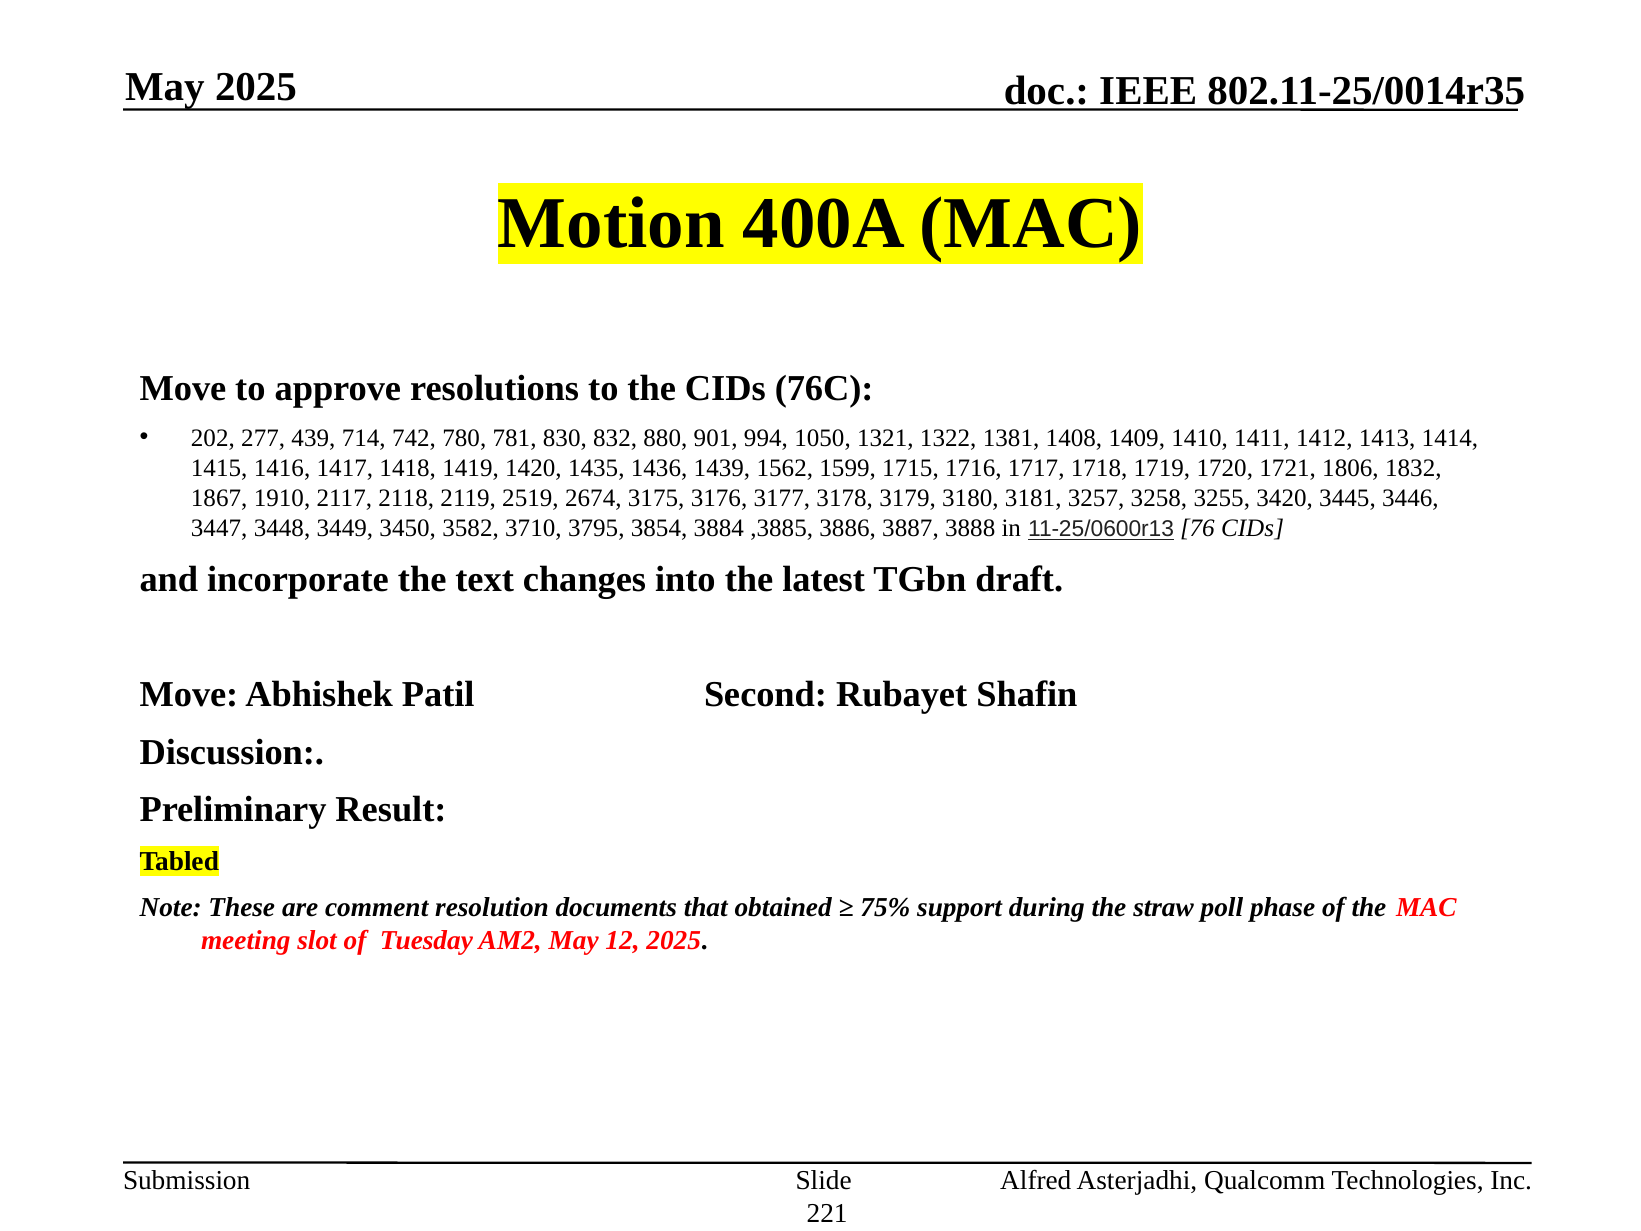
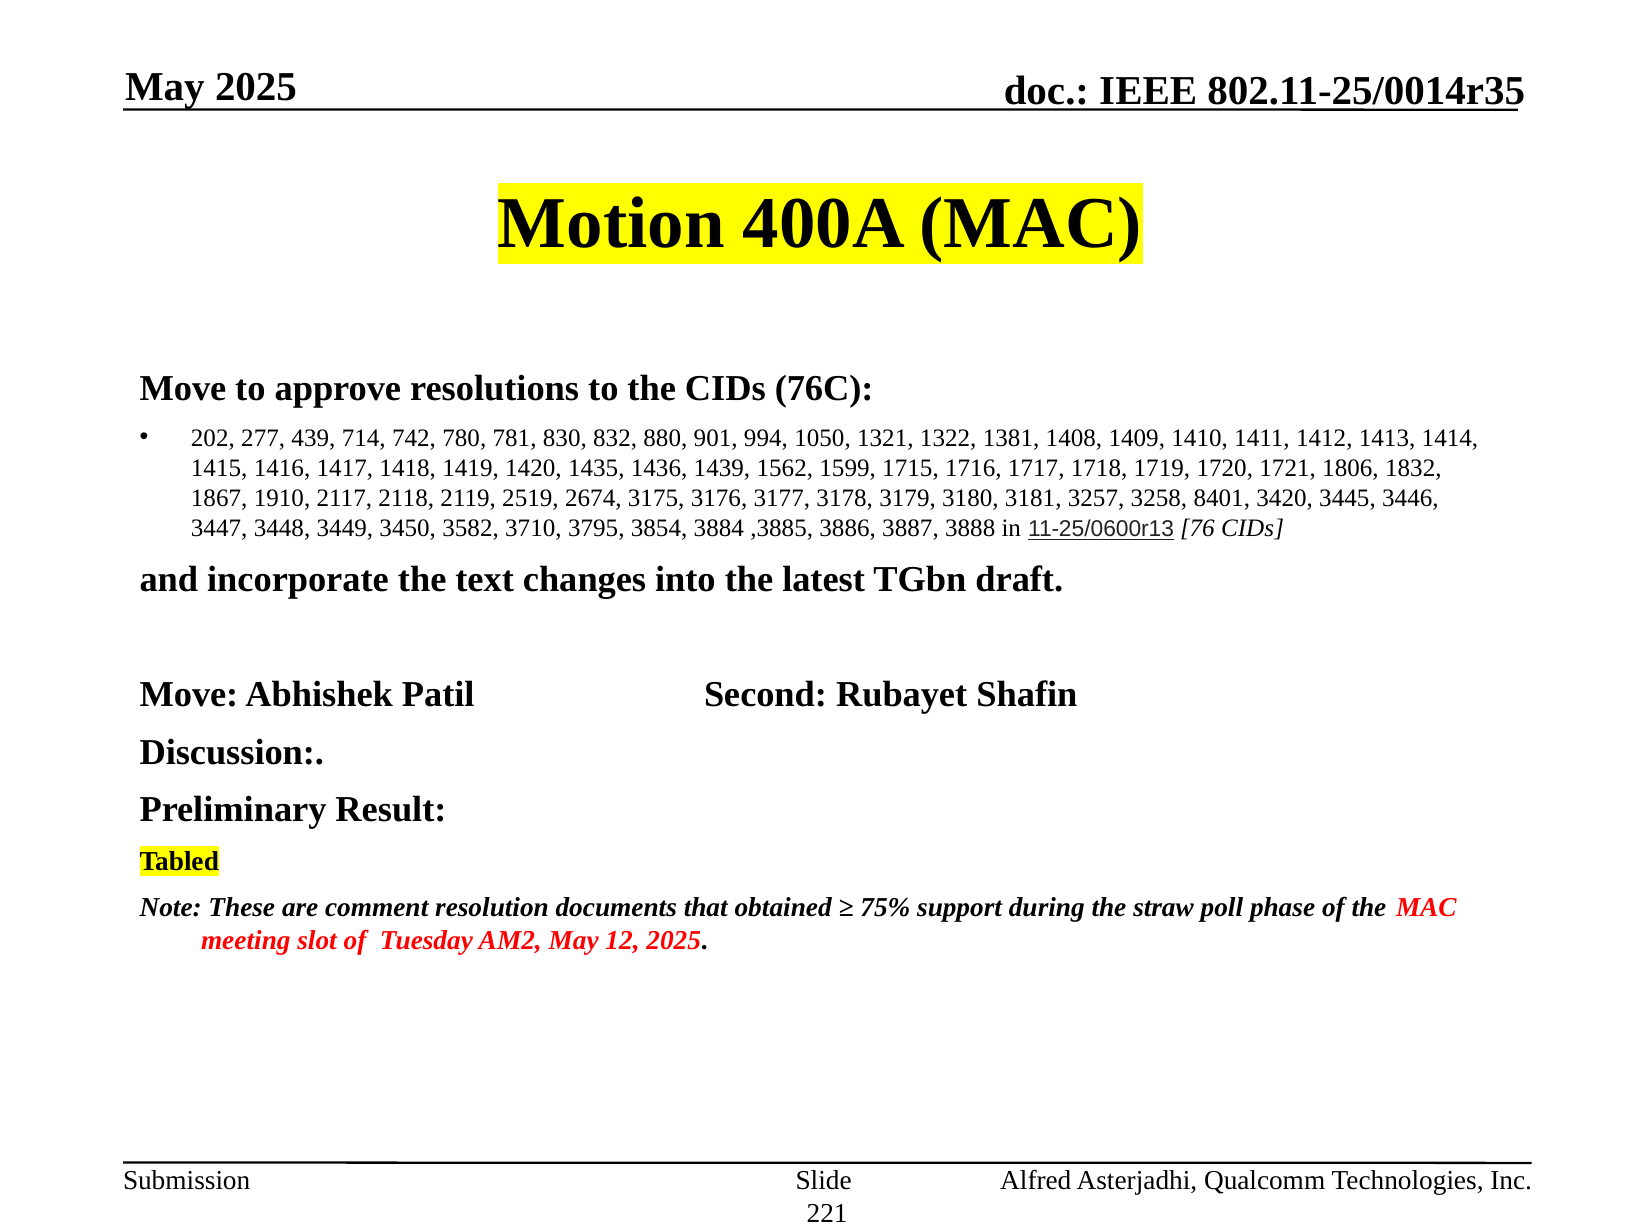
3255: 3255 -> 8401 (1222, 498)
